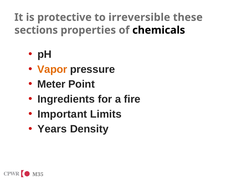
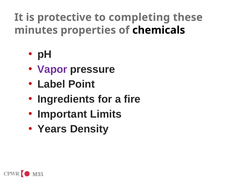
irreversible: irreversible -> completing (139, 17)
sections: sections -> minutes (36, 30)
Vapor colour: orange -> purple (52, 69)
Meter: Meter -> Label (51, 84)
